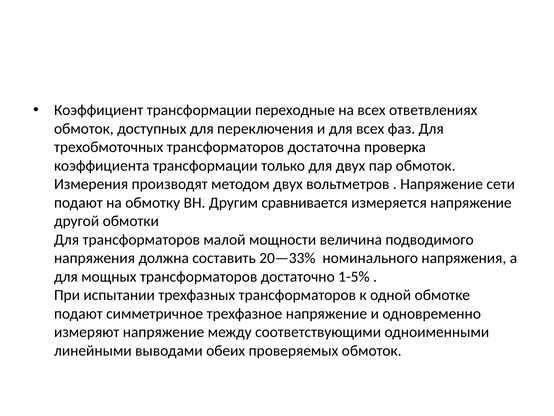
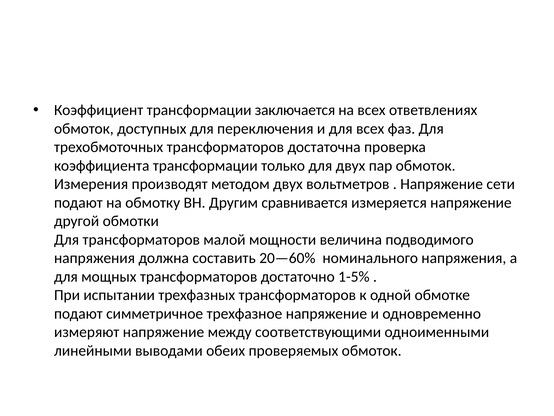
переходные: переходные -> заключается (295, 110)
20—33%: 20—33% -> 20—60% (287, 258)
